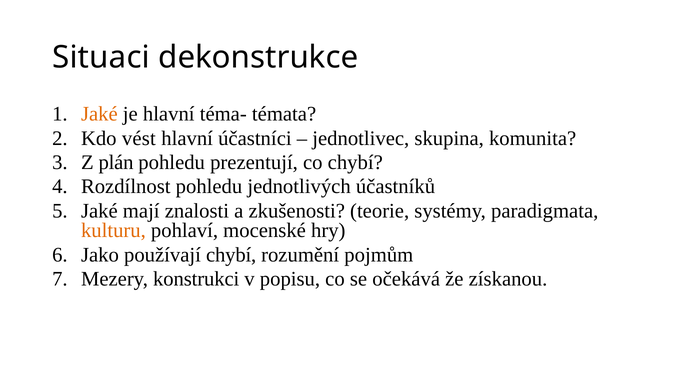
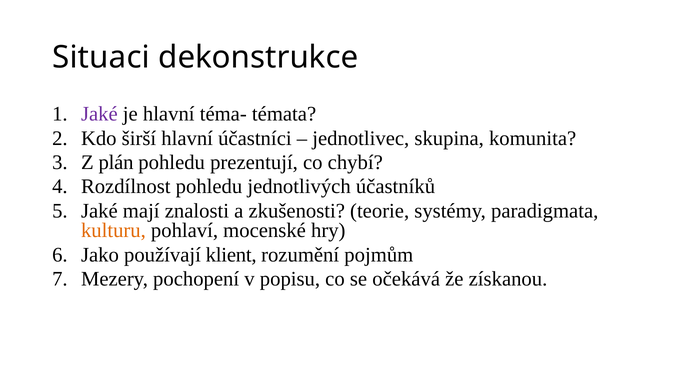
Jaké colour: orange -> purple (99, 114)
vést: vést -> širší (139, 138)
používají chybí: chybí -> klient (231, 255)
konstrukci: konstrukci -> pochopení (196, 279)
